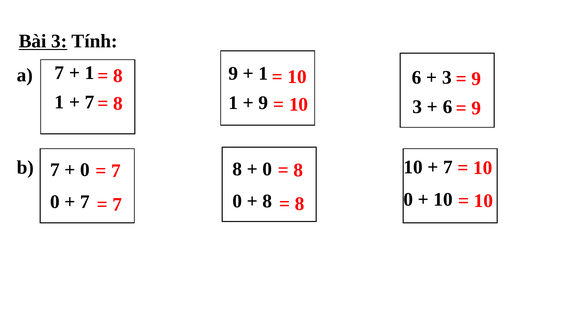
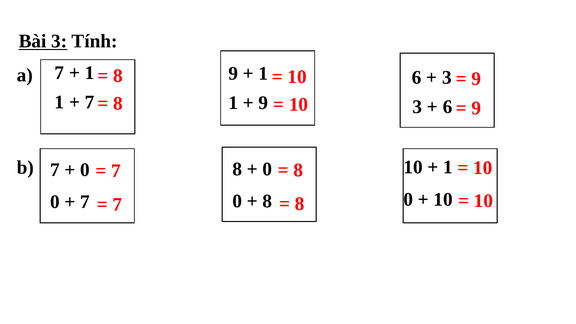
7: 7 -> 1 (448, 167)
